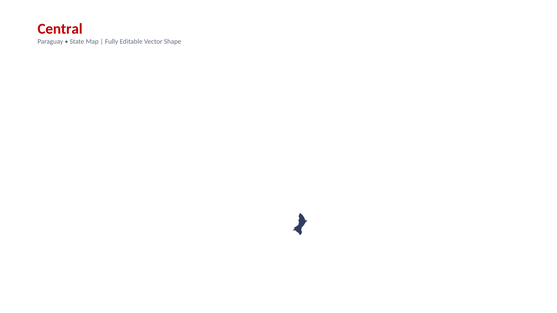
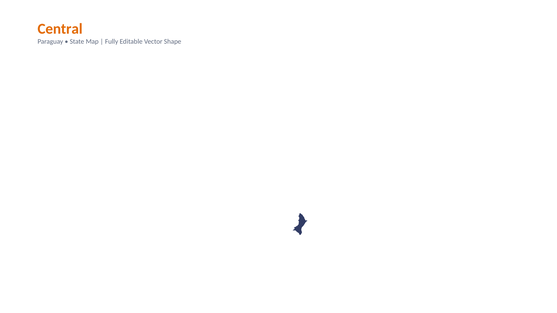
Central colour: red -> orange (60, 29)
